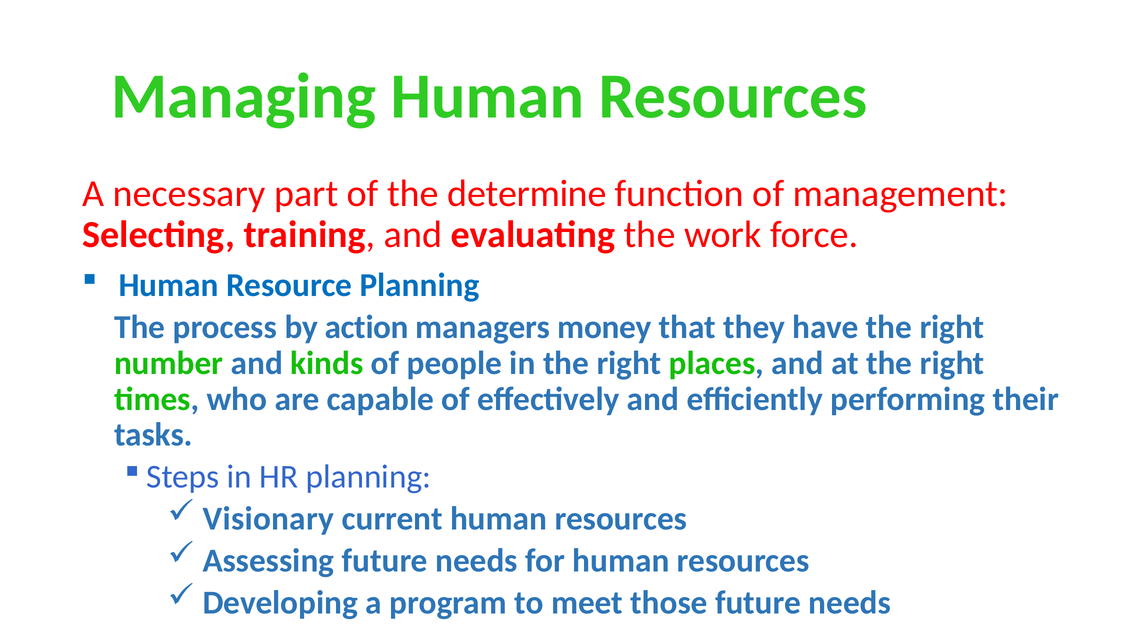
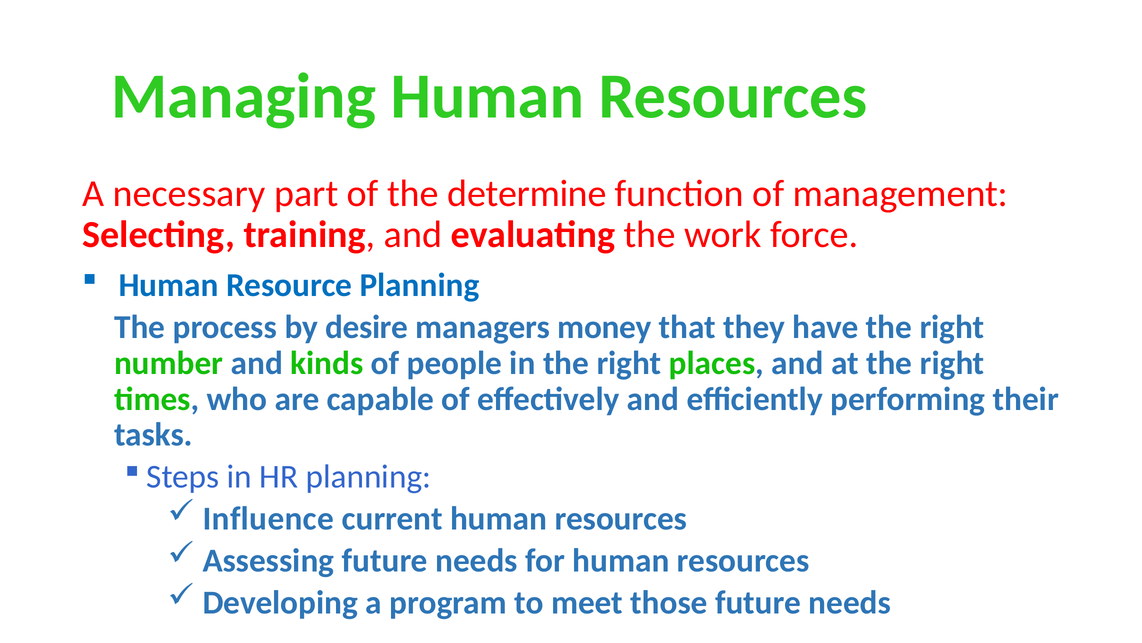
action: action -> desire (367, 327)
Visionary: Visionary -> Influence (268, 518)
